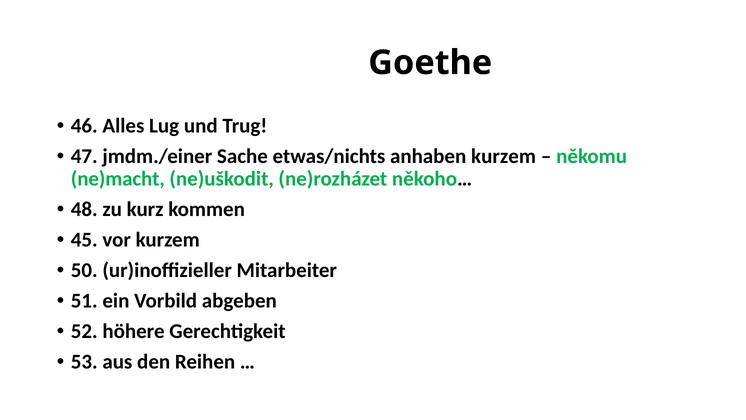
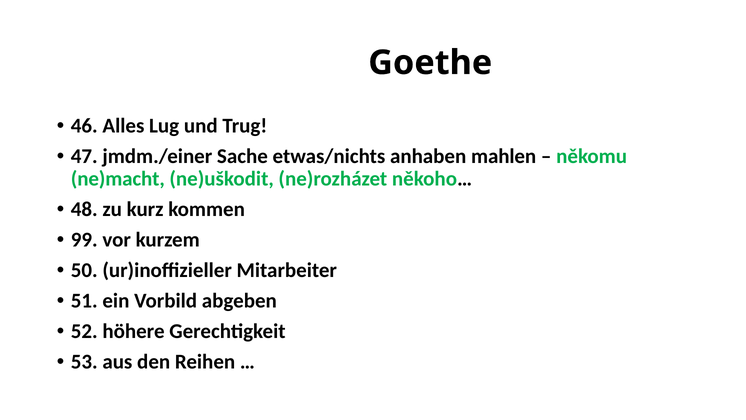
anhaben kurzem: kurzem -> mahlen (504, 156)
45: 45 -> 99 (84, 240)
